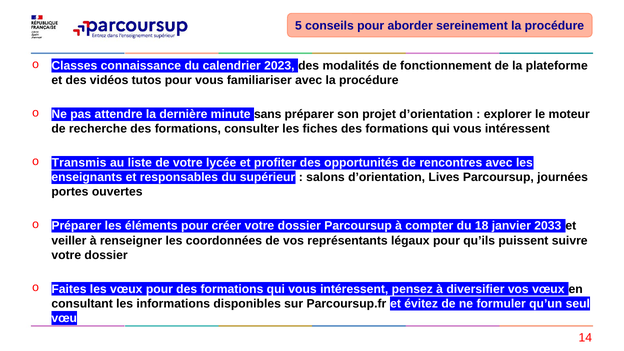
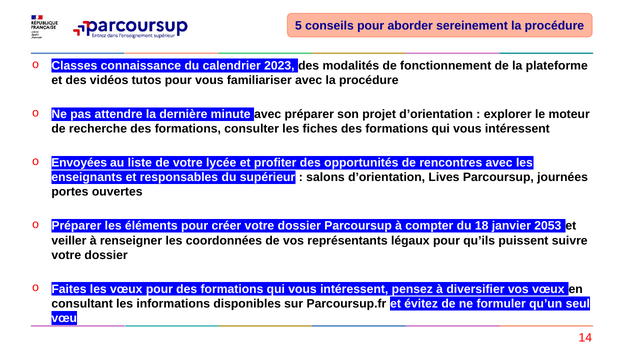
minute sans: sans -> avec (268, 114)
Transmis: Transmis -> Envoyées (79, 163)
2033: 2033 -> 2053 (548, 226)
